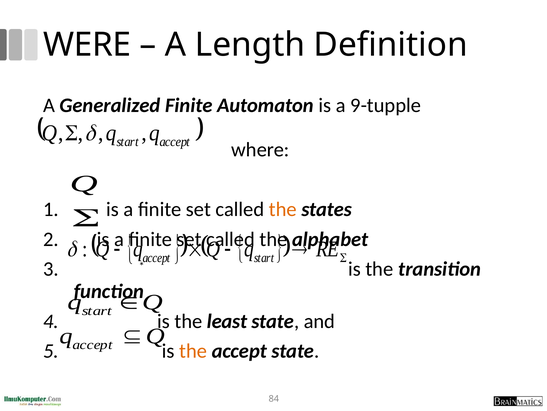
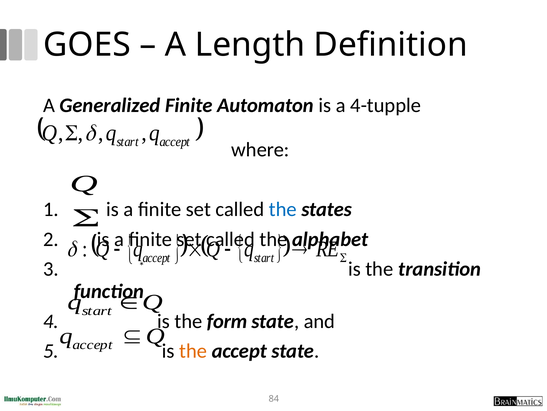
WERE: WERE -> GOES (87, 45)
9-tupple: 9-tupple -> 4-tupple (386, 105)
the colour: orange -> blue (283, 209)
least: least -> form (227, 321)
